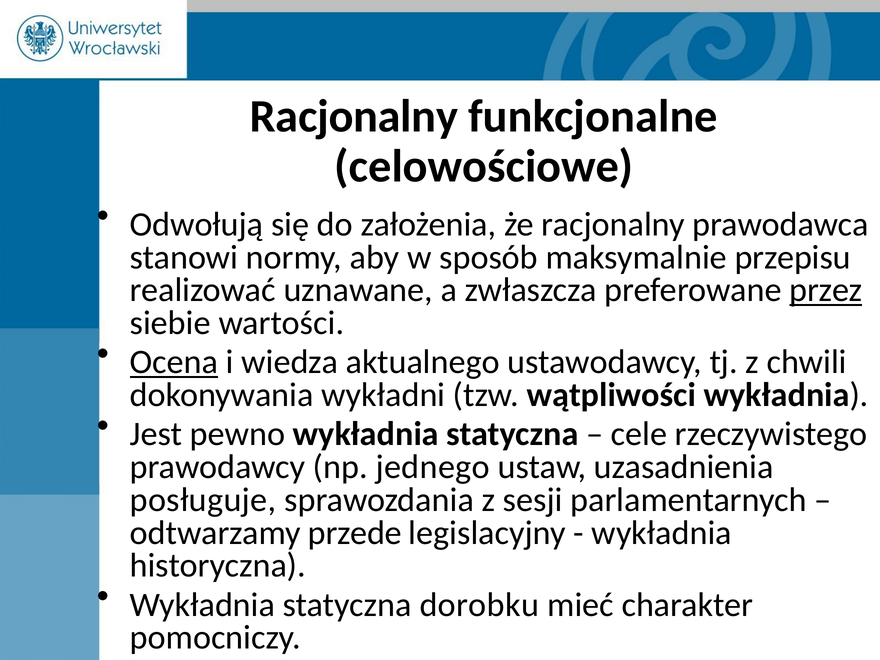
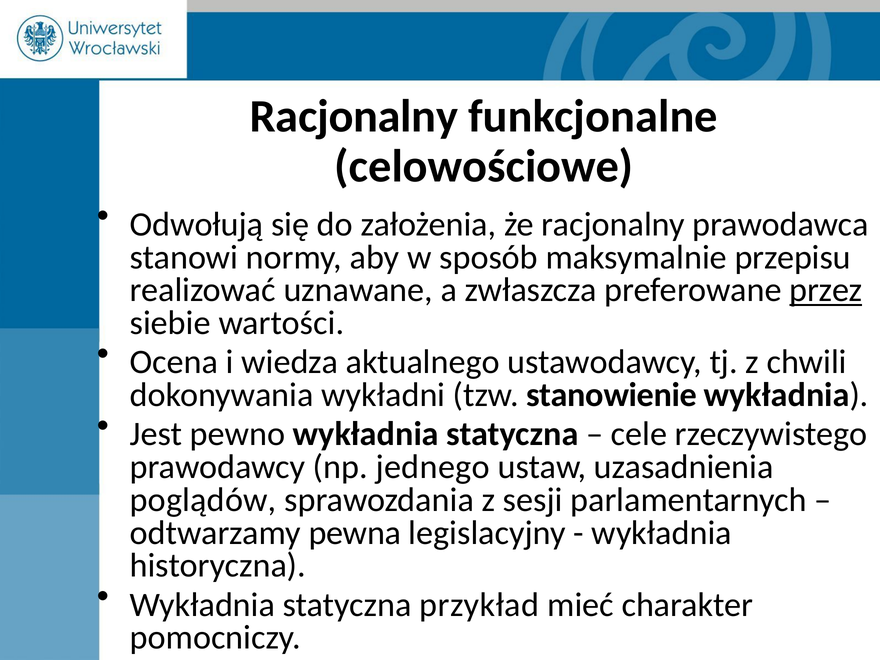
Ocena underline: present -> none (174, 362)
wątpliwości: wątpliwości -> stanowienie (612, 395)
posługuje: posługuje -> poglądów (203, 500)
przede: przede -> pewna (355, 533)
dorobku: dorobku -> przykład (479, 605)
